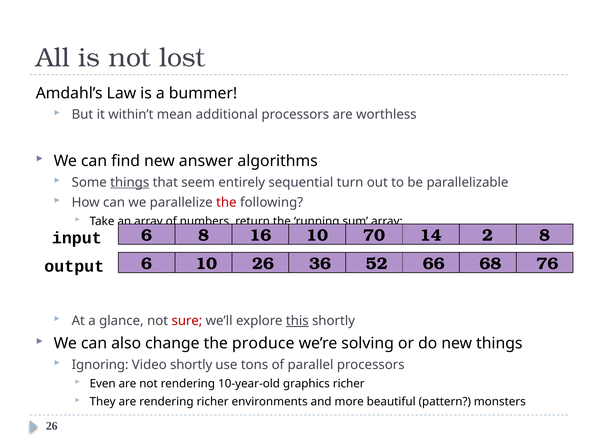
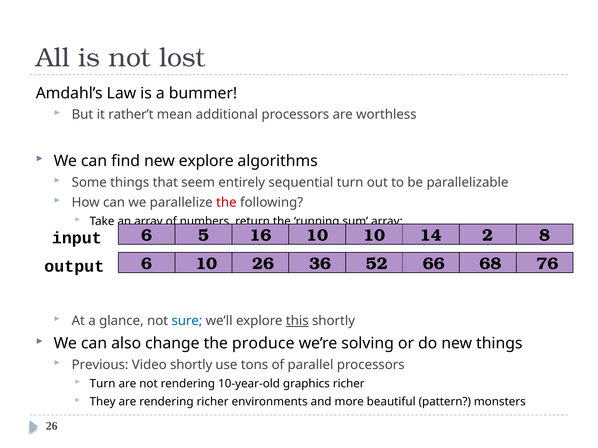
within’t: within’t -> rather’t (131, 115)
new answer: answer -> explore (206, 161)
things underline: present -> none (130, 183)
6 8: 8 -> 5 (204, 236)
10 70: 70 -> 10 (374, 236)
sure colour: red -> blue (187, 321)
Ignoring: Ignoring -> Previous (100, 365)
Even: Even -> Turn (103, 384)
